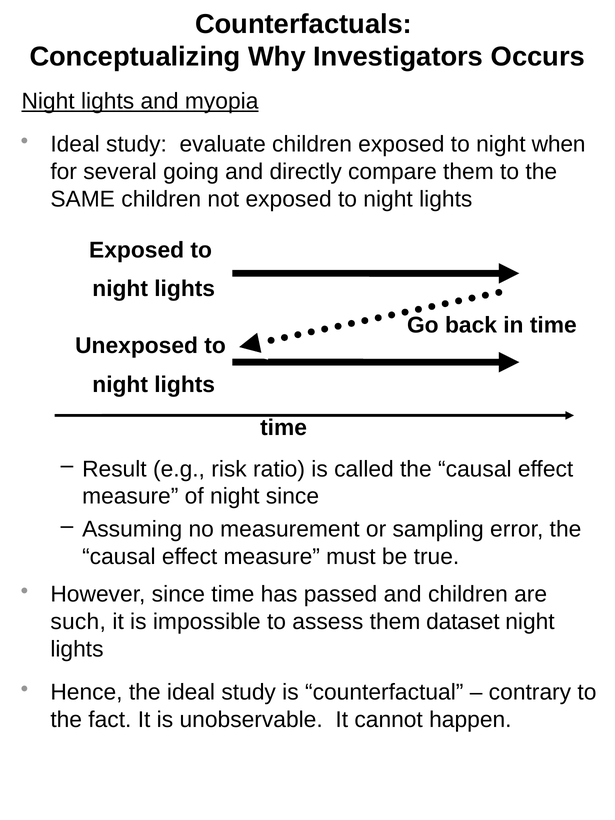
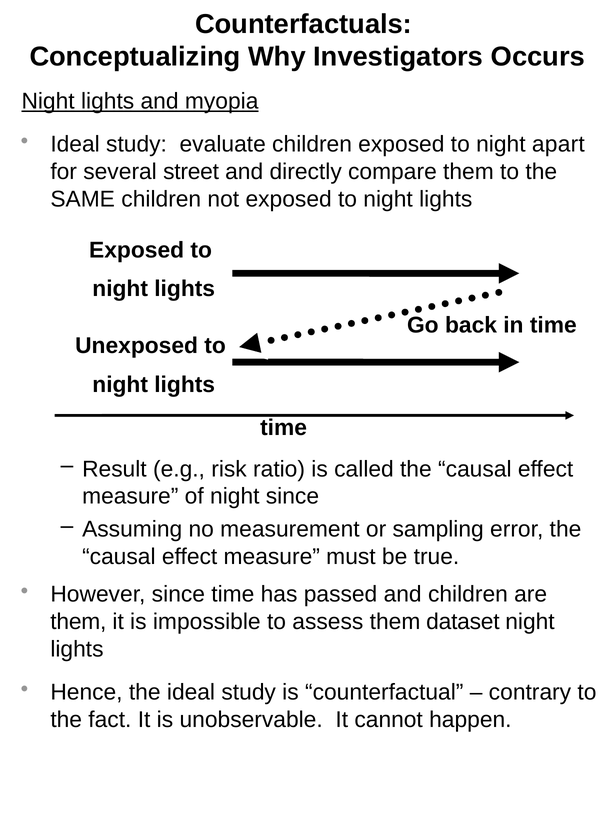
when: when -> apart (558, 144)
going: going -> street (191, 172)
such: such -> them (78, 622)
